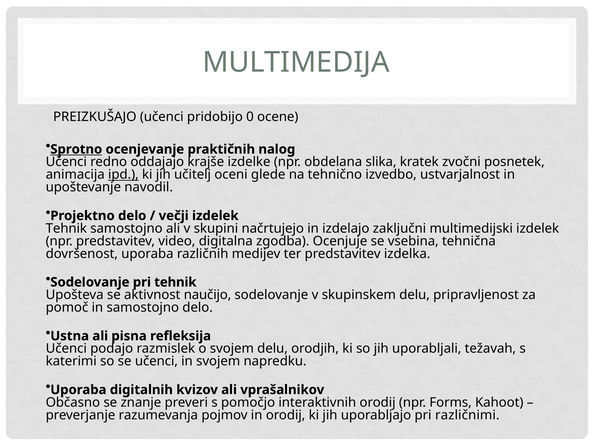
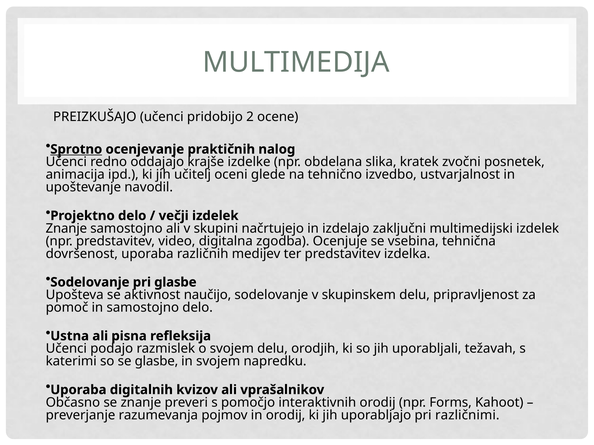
0: 0 -> 2 (250, 117)
ipd underline: present -> none (123, 175)
Tehnik: Tehnik -> Znanje (66, 229)
pri tehnik: tehnik -> glasbe (175, 282)
se učenci: učenci -> glasbe (156, 362)
